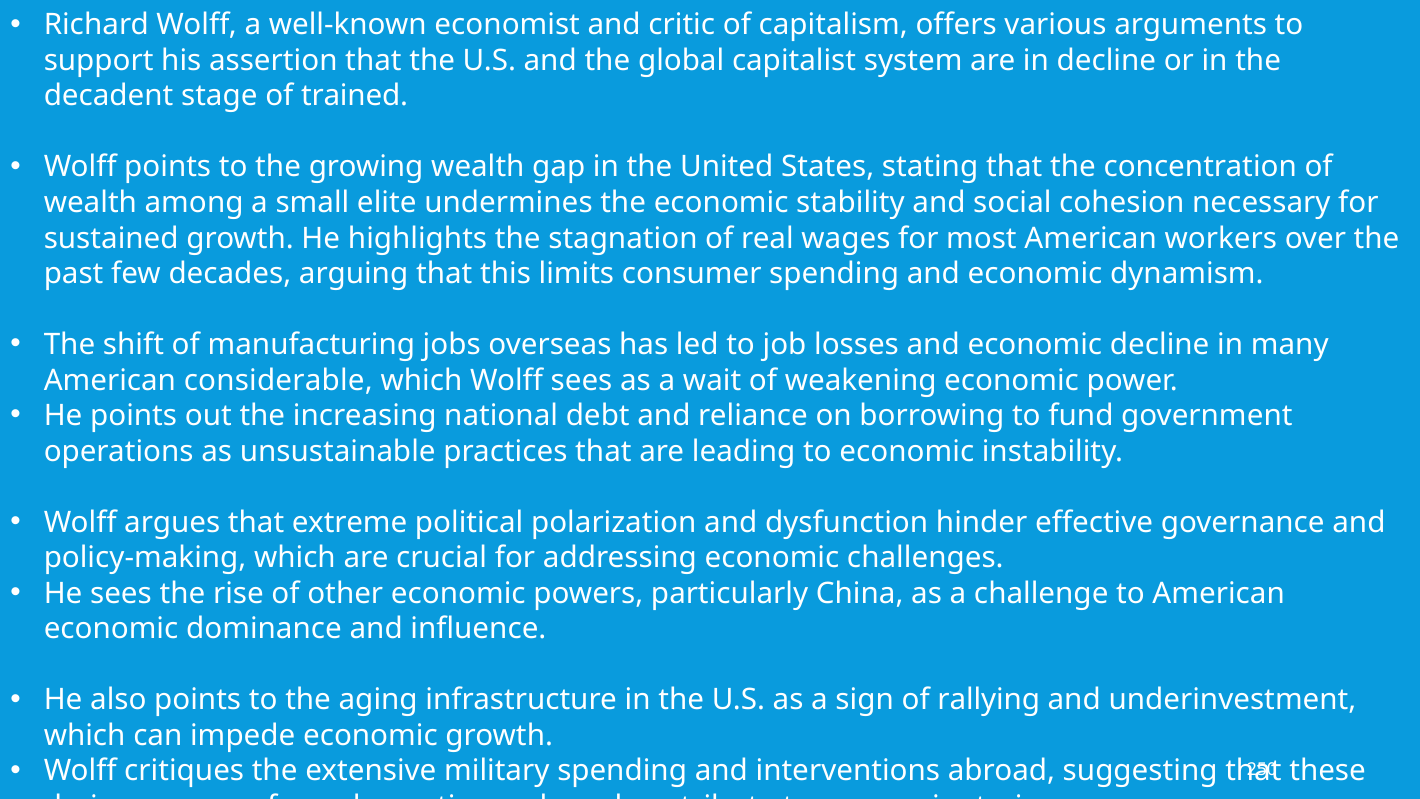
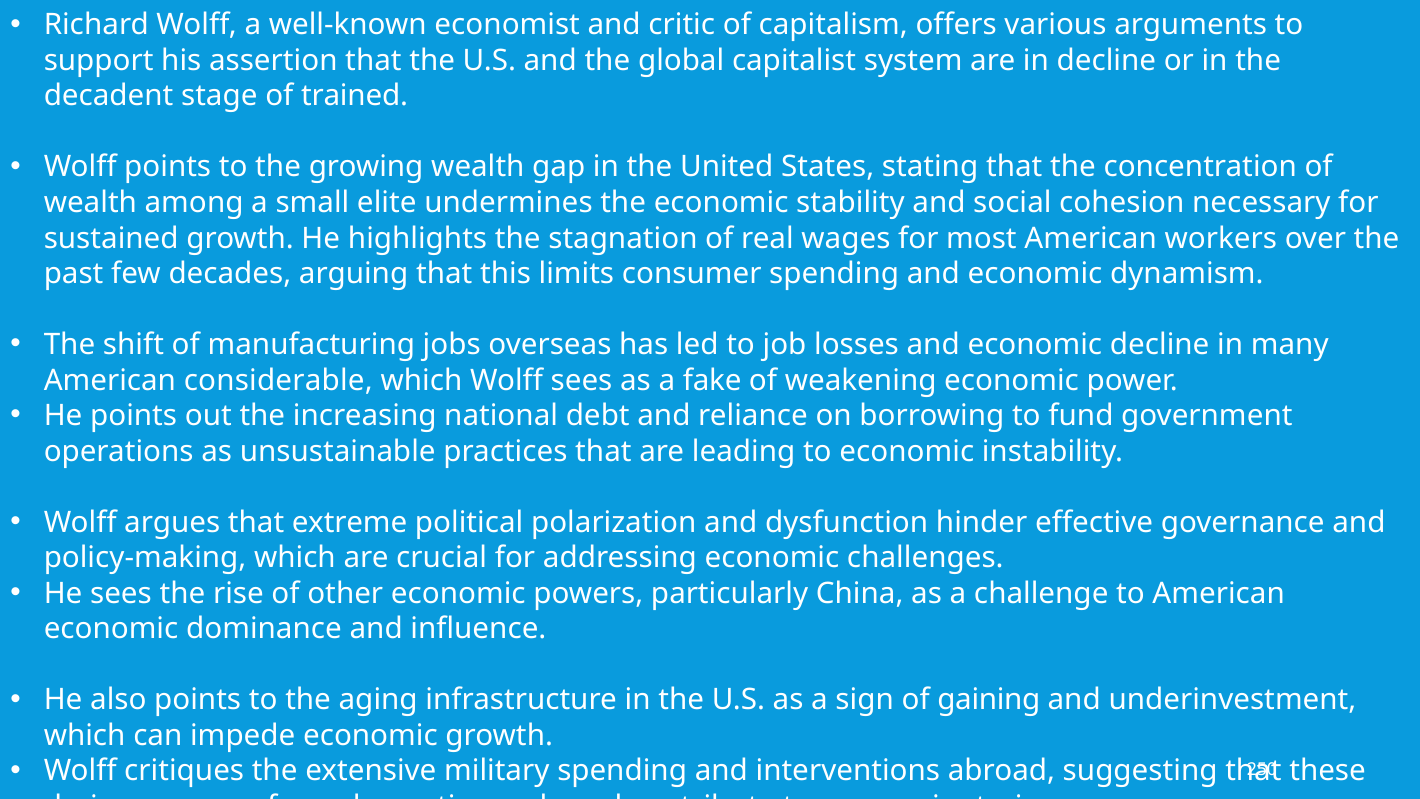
wait: wait -> fake (712, 380)
rallying: rallying -> gaining (989, 700)
